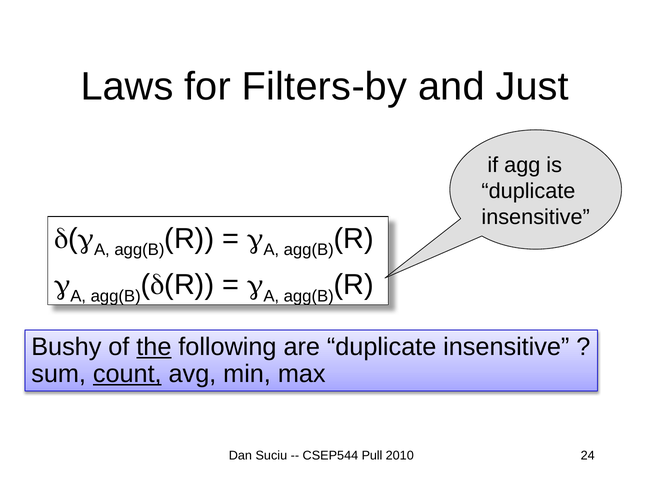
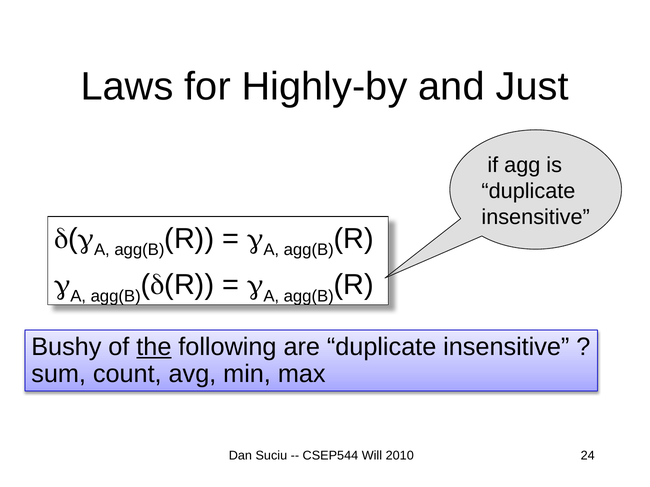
Filters-by: Filters-by -> Highly-by (325, 87)
count underline: present -> none (127, 374)
Pull: Pull -> Will (372, 456)
